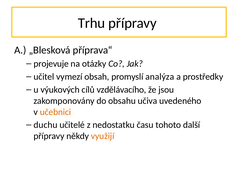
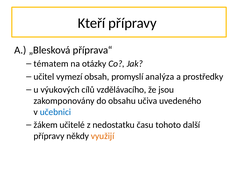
Trhu: Trhu -> Kteří (92, 23)
projevuje: projevuje -> tématem (51, 64)
učebnici colour: orange -> blue (55, 112)
duchu: duchu -> žákem (46, 125)
